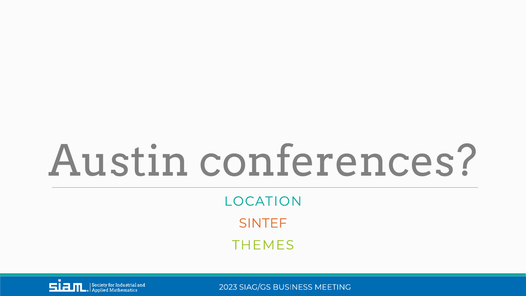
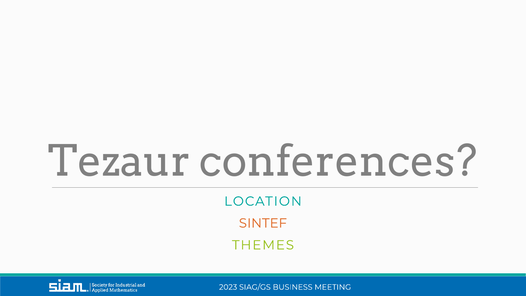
Austin: Austin -> Tezaur (119, 162)
